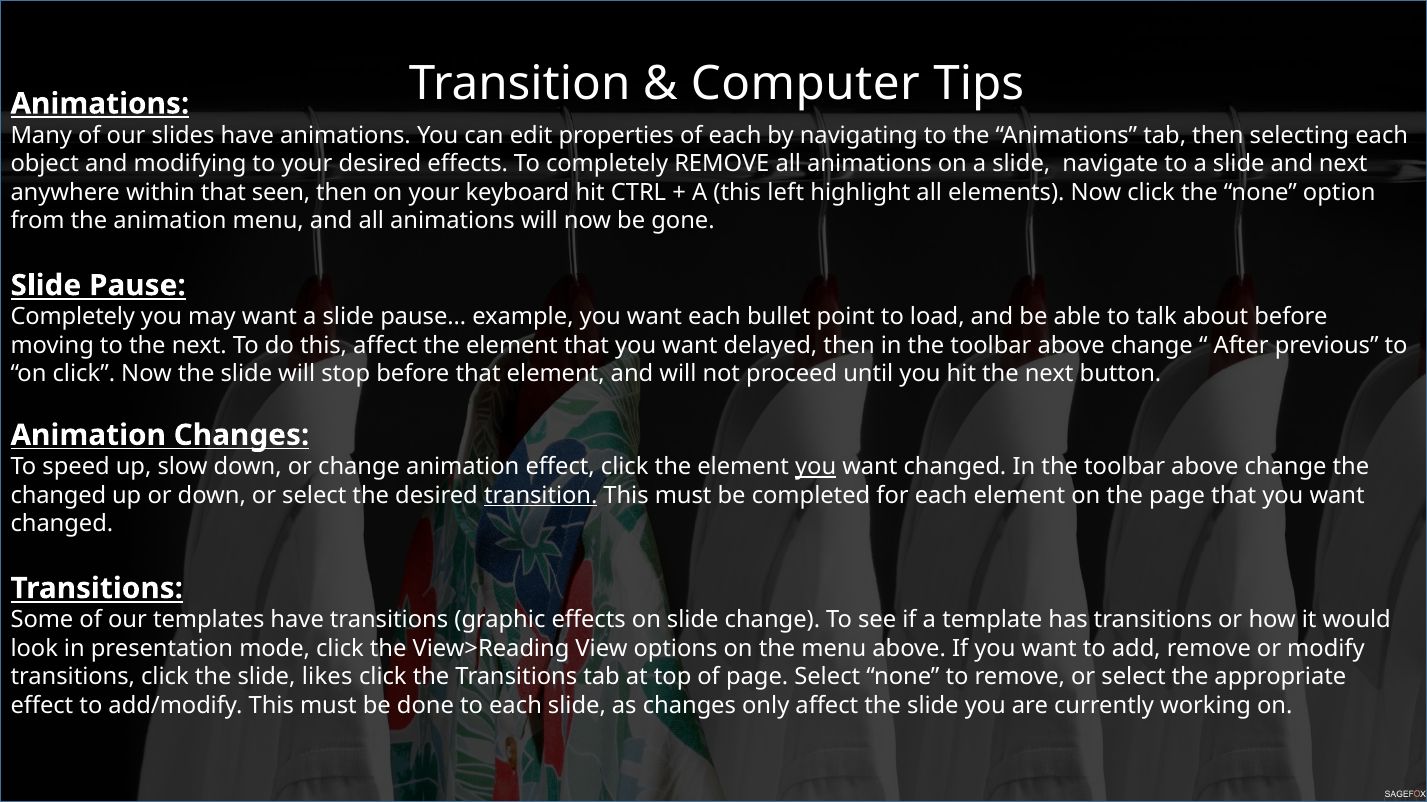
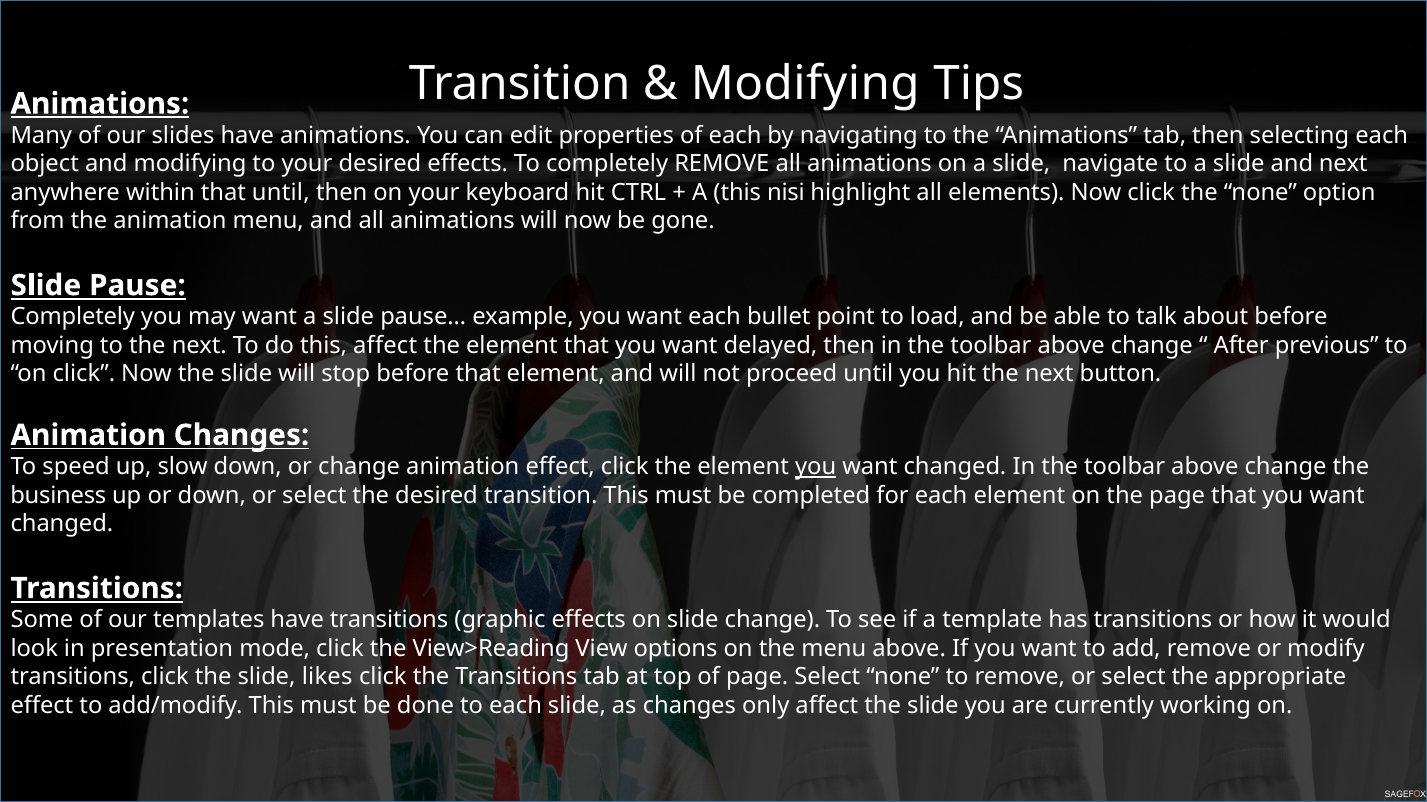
Computer: Computer -> Modifying (805, 84)
that seen: seen -> until (281, 193)
left: left -> nisi (786, 193)
changed: changed -> business (58, 496)
transition underline: present -> none (541, 496)
